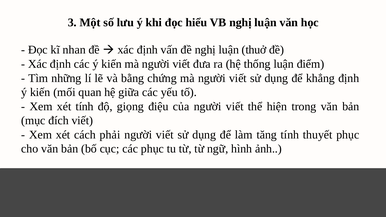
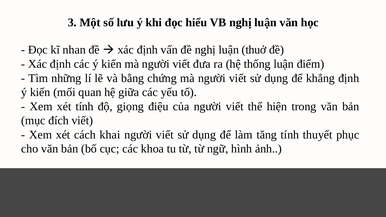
phải: phải -> khai (110, 135)
các phục: phục -> khoa (152, 149)
